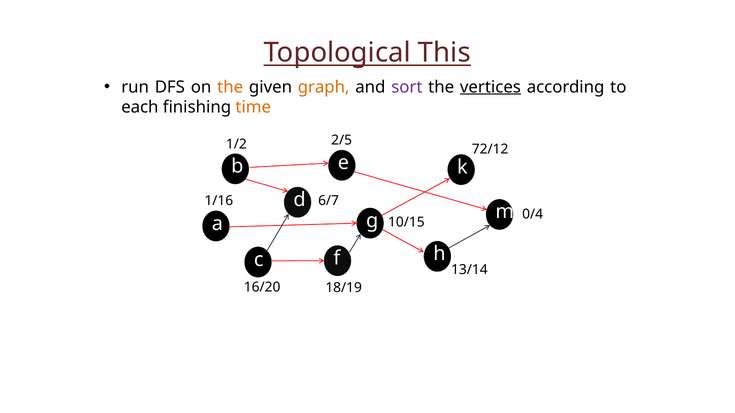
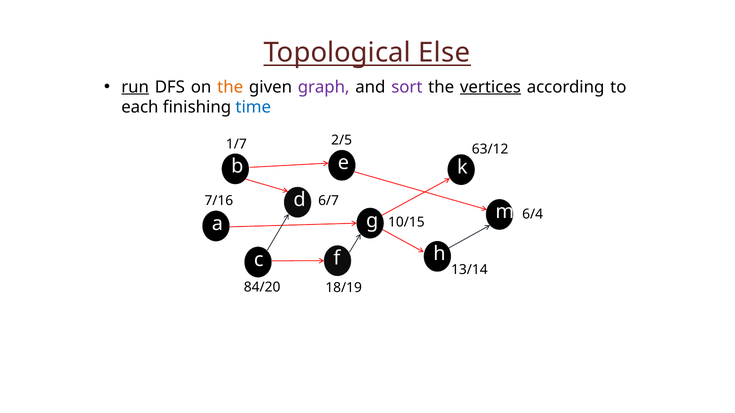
This: This -> Else (444, 53)
run underline: none -> present (135, 87)
graph colour: orange -> purple (324, 87)
time colour: orange -> blue (253, 107)
1/2: 1/2 -> 1/7 (236, 144)
72/12: 72/12 -> 63/12 (490, 149)
1/16: 1/16 -> 7/16 (219, 201)
0/4: 0/4 -> 6/4 (533, 214)
16/20: 16/20 -> 84/20 (262, 288)
